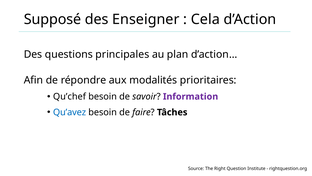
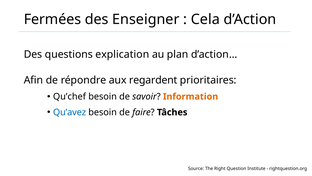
Supposé: Supposé -> Fermées (52, 19)
principales: principales -> explication (122, 54)
modalités: modalités -> regardent (153, 80)
Information colour: purple -> orange (191, 96)
